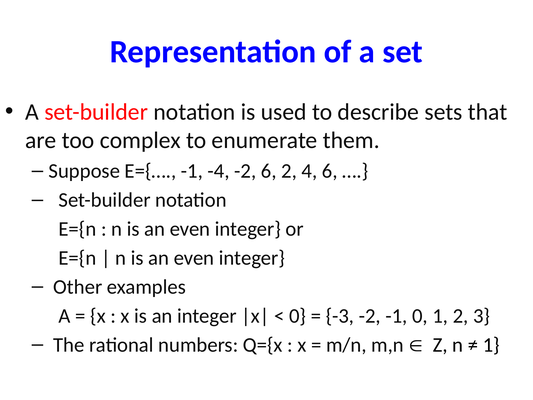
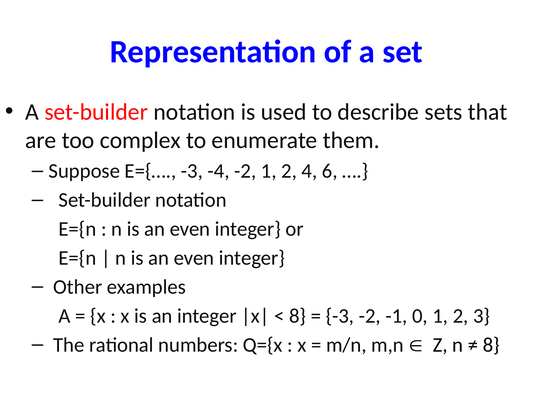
E={… -1: -1 -> -3 (192, 171)
-2 6: 6 -> 1 (269, 171)
0: 0 -> 8 (298, 316)
1: 1 -> 8 (491, 345)
